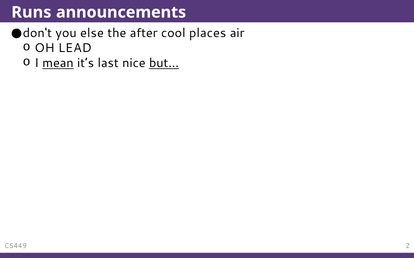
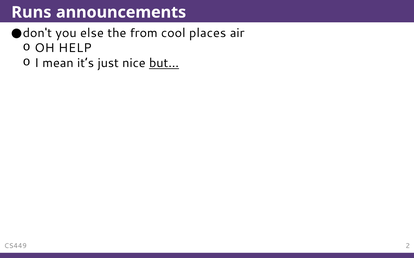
after: after -> from (144, 33)
LEAD: LEAD -> HELP (75, 48)
mean underline: present -> none (58, 63)
last: last -> just (108, 63)
